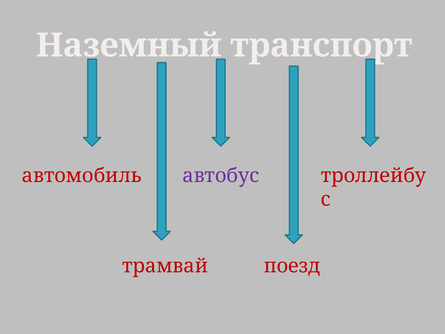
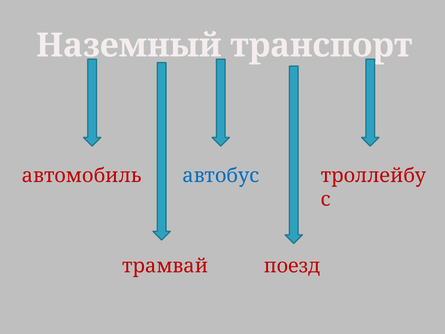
автобус colour: purple -> blue (221, 175)
